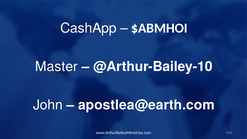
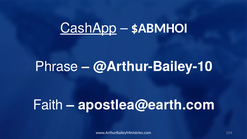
CashApp underline: none -> present (88, 28)
Master: Master -> Phrase (57, 67)
John: John -> Faith (48, 105)
